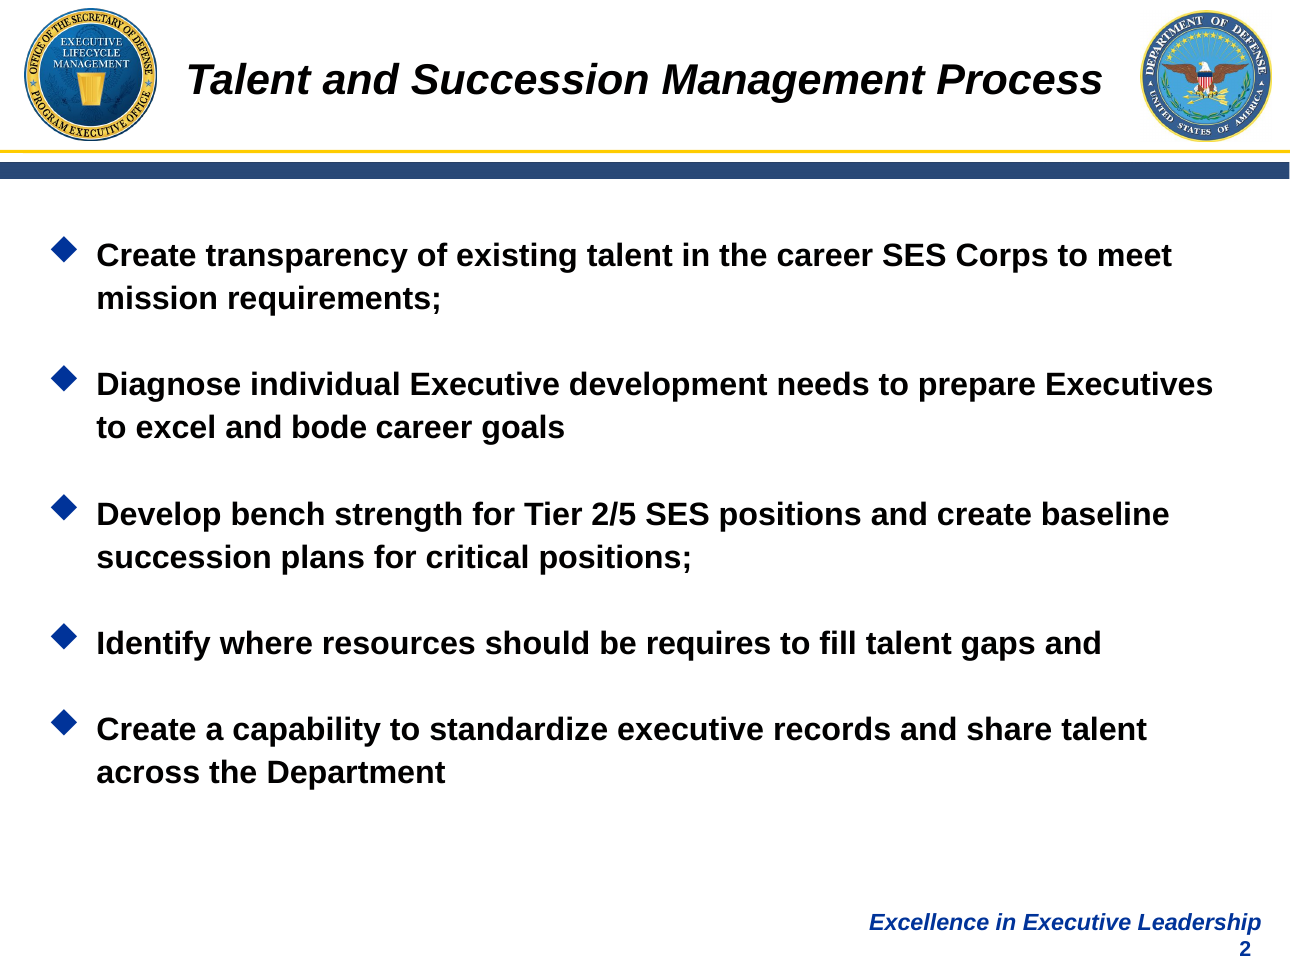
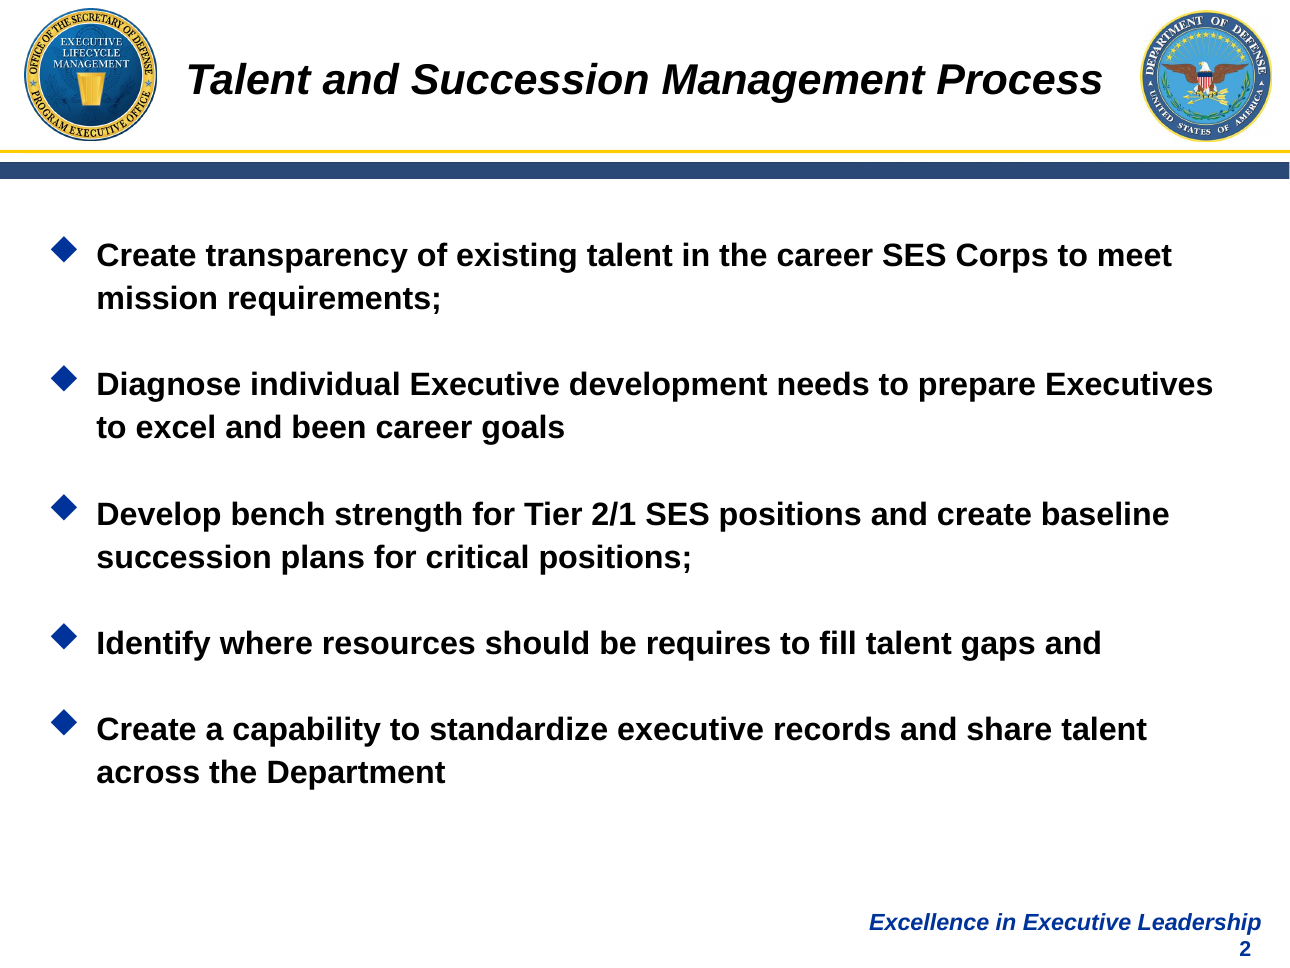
bode: bode -> been (329, 428)
2/5: 2/5 -> 2/1 (614, 514)
